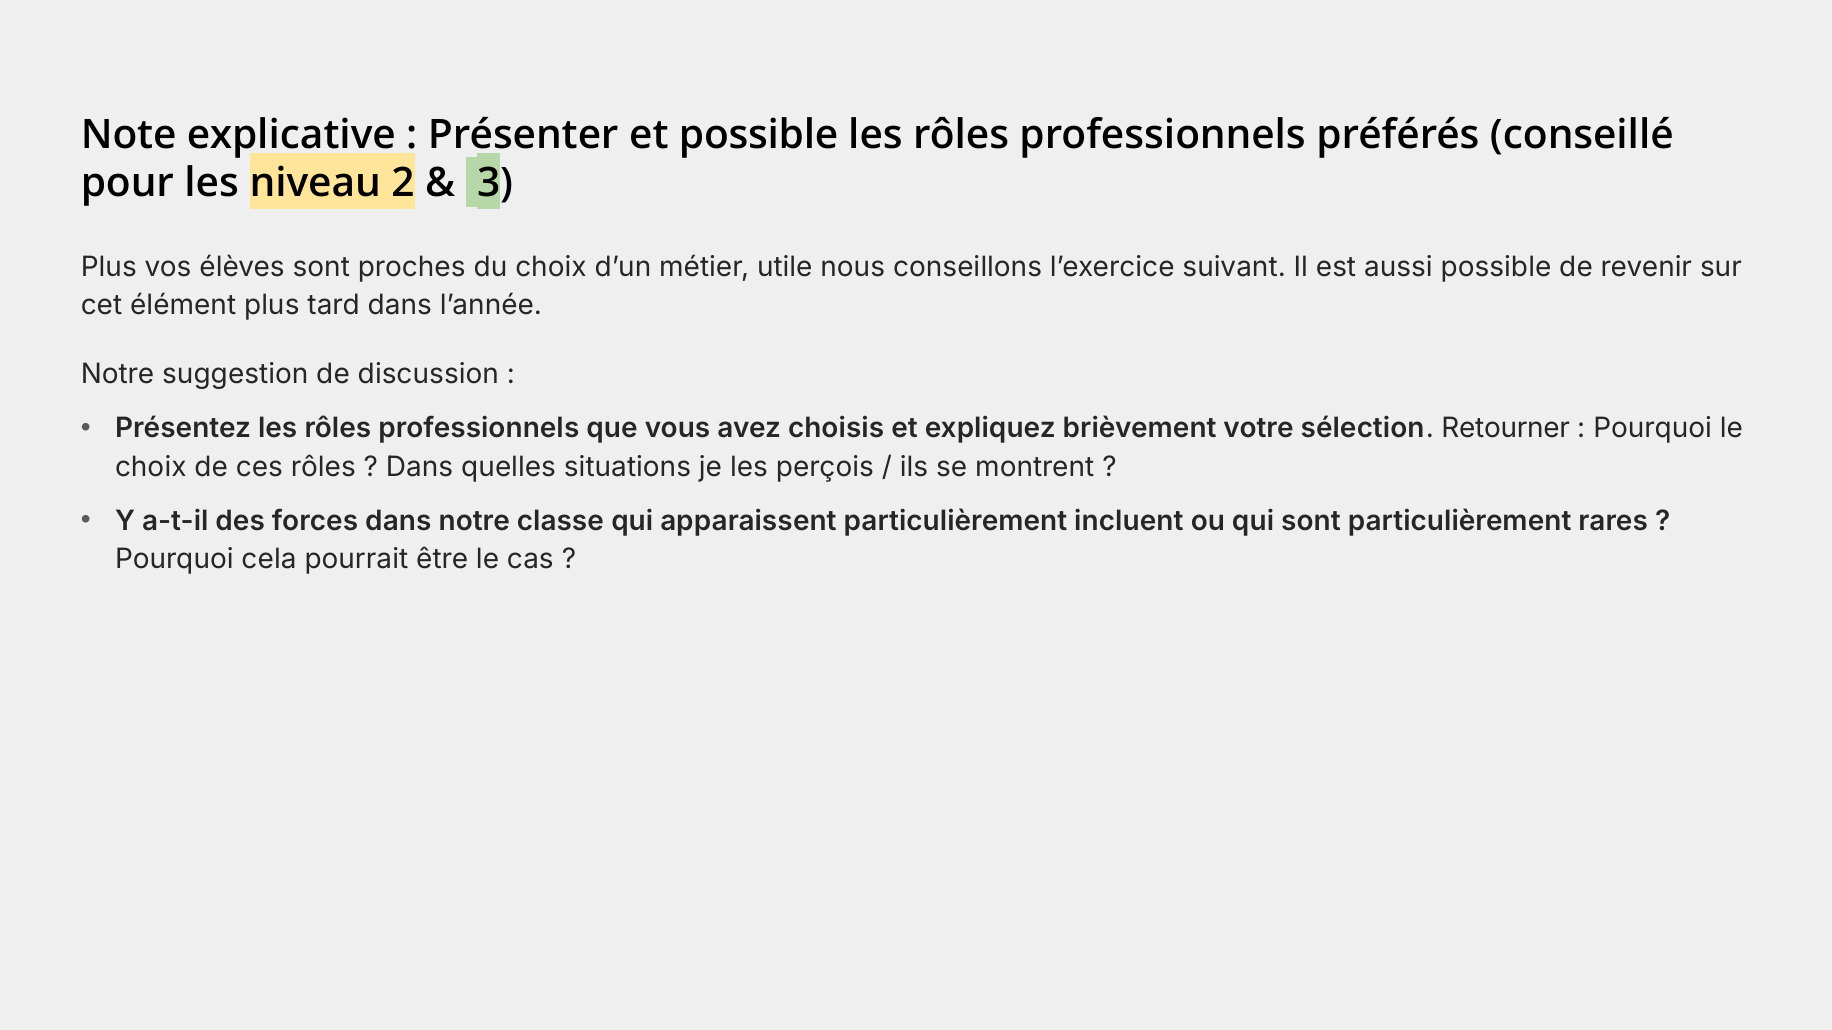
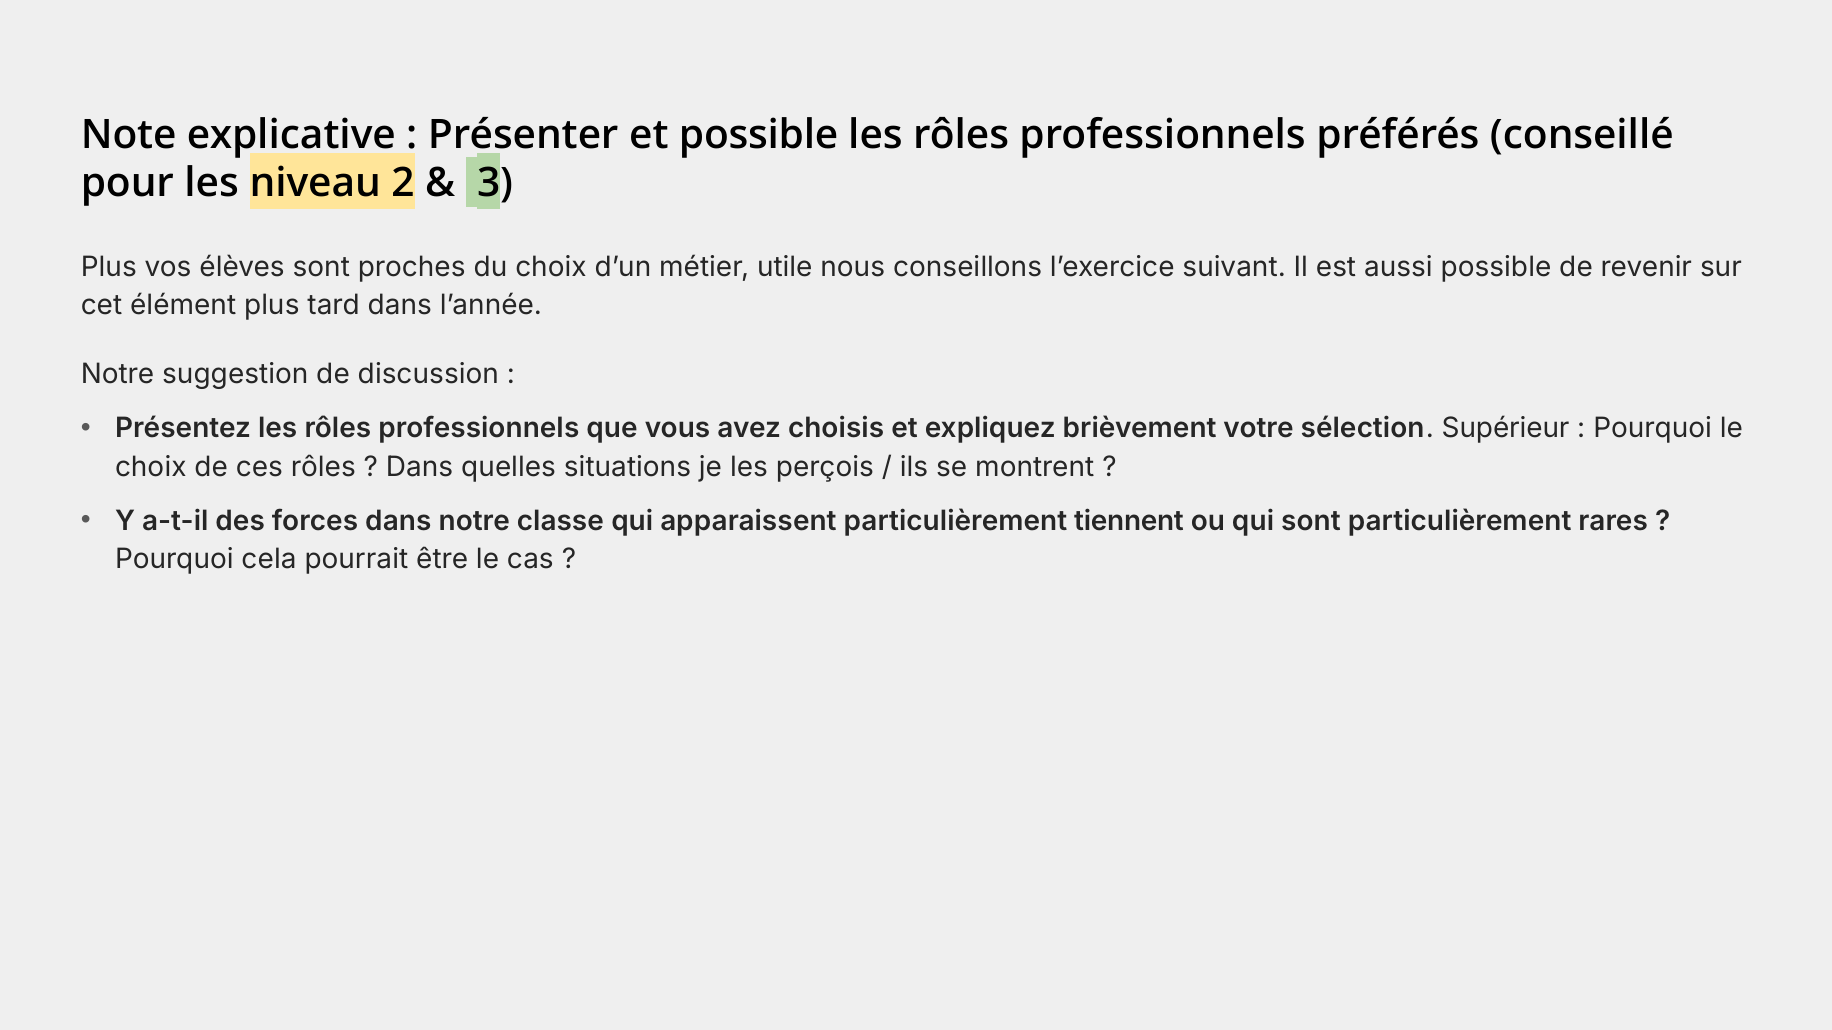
Retourner: Retourner -> Supérieur (1506, 429)
incluent: incluent -> tiennent (1129, 521)
